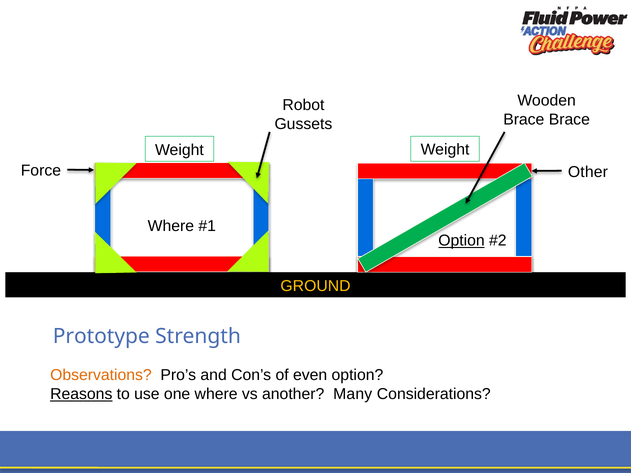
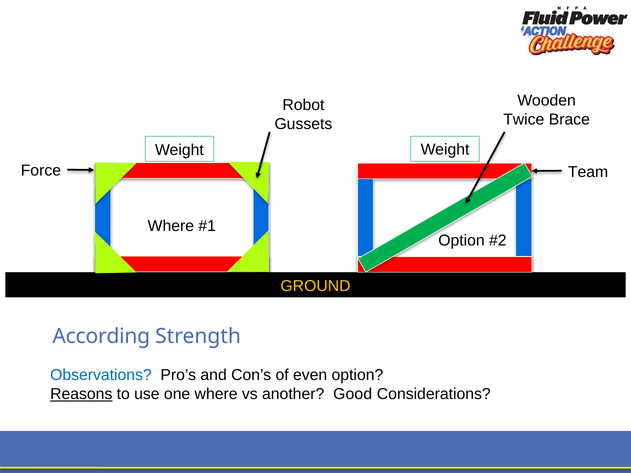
Brace: Brace -> Twice (524, 120)
Other: Other -> Team (588, 172)
Option underline: present -> none (461, 241)
Prototype: Prototype -> According (101, 336)
Observations colour: orange -> blue (101, 375)
Many: Many -> Good (353, 394)
